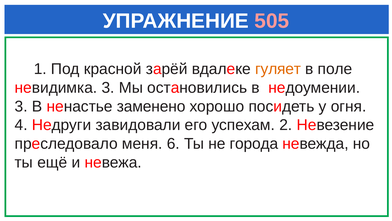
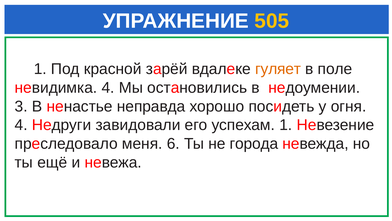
505 colour: pink -> yellow (272, 21)
невидимка 3: 3 -> 4 (108, 88)
заменено: заменено -> неправда (151, 106)
успехам 2: 2 -> 1 (286, 125)
